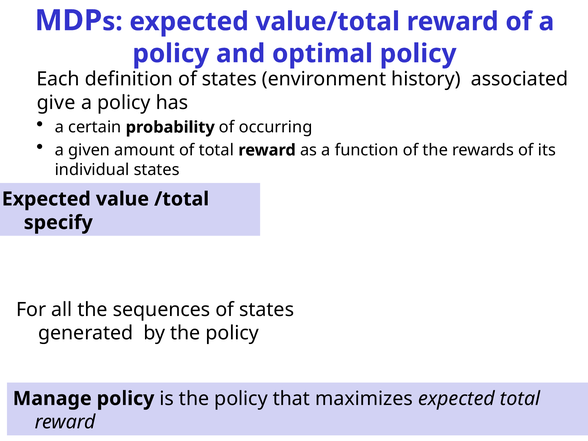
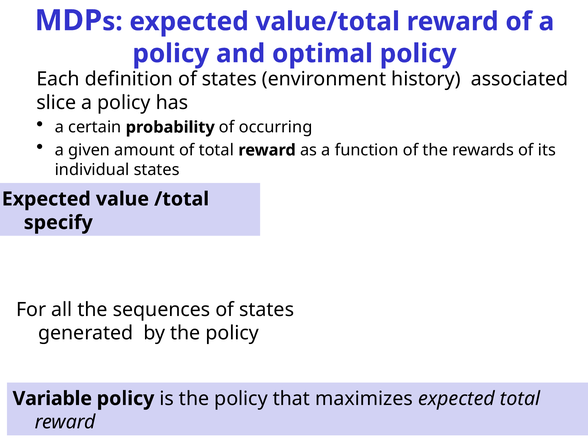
give: give -> slice (56, 103)
Manage: Manage -> Variable (52, 399)
